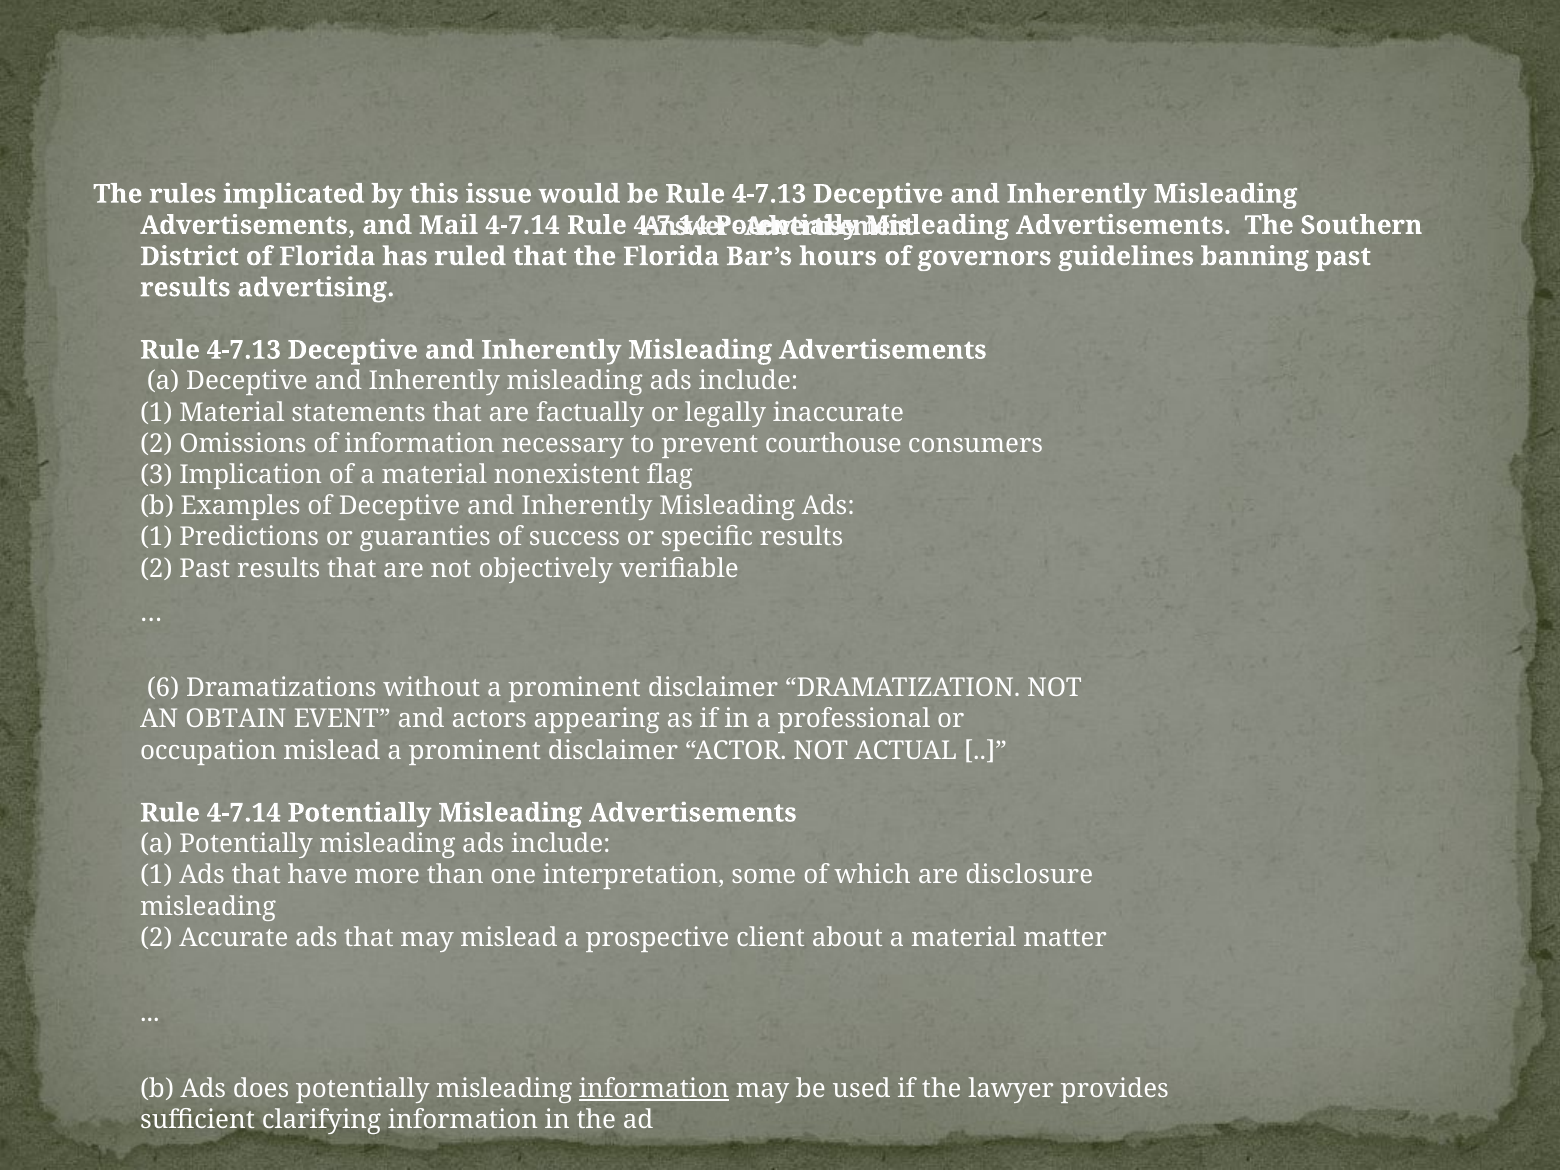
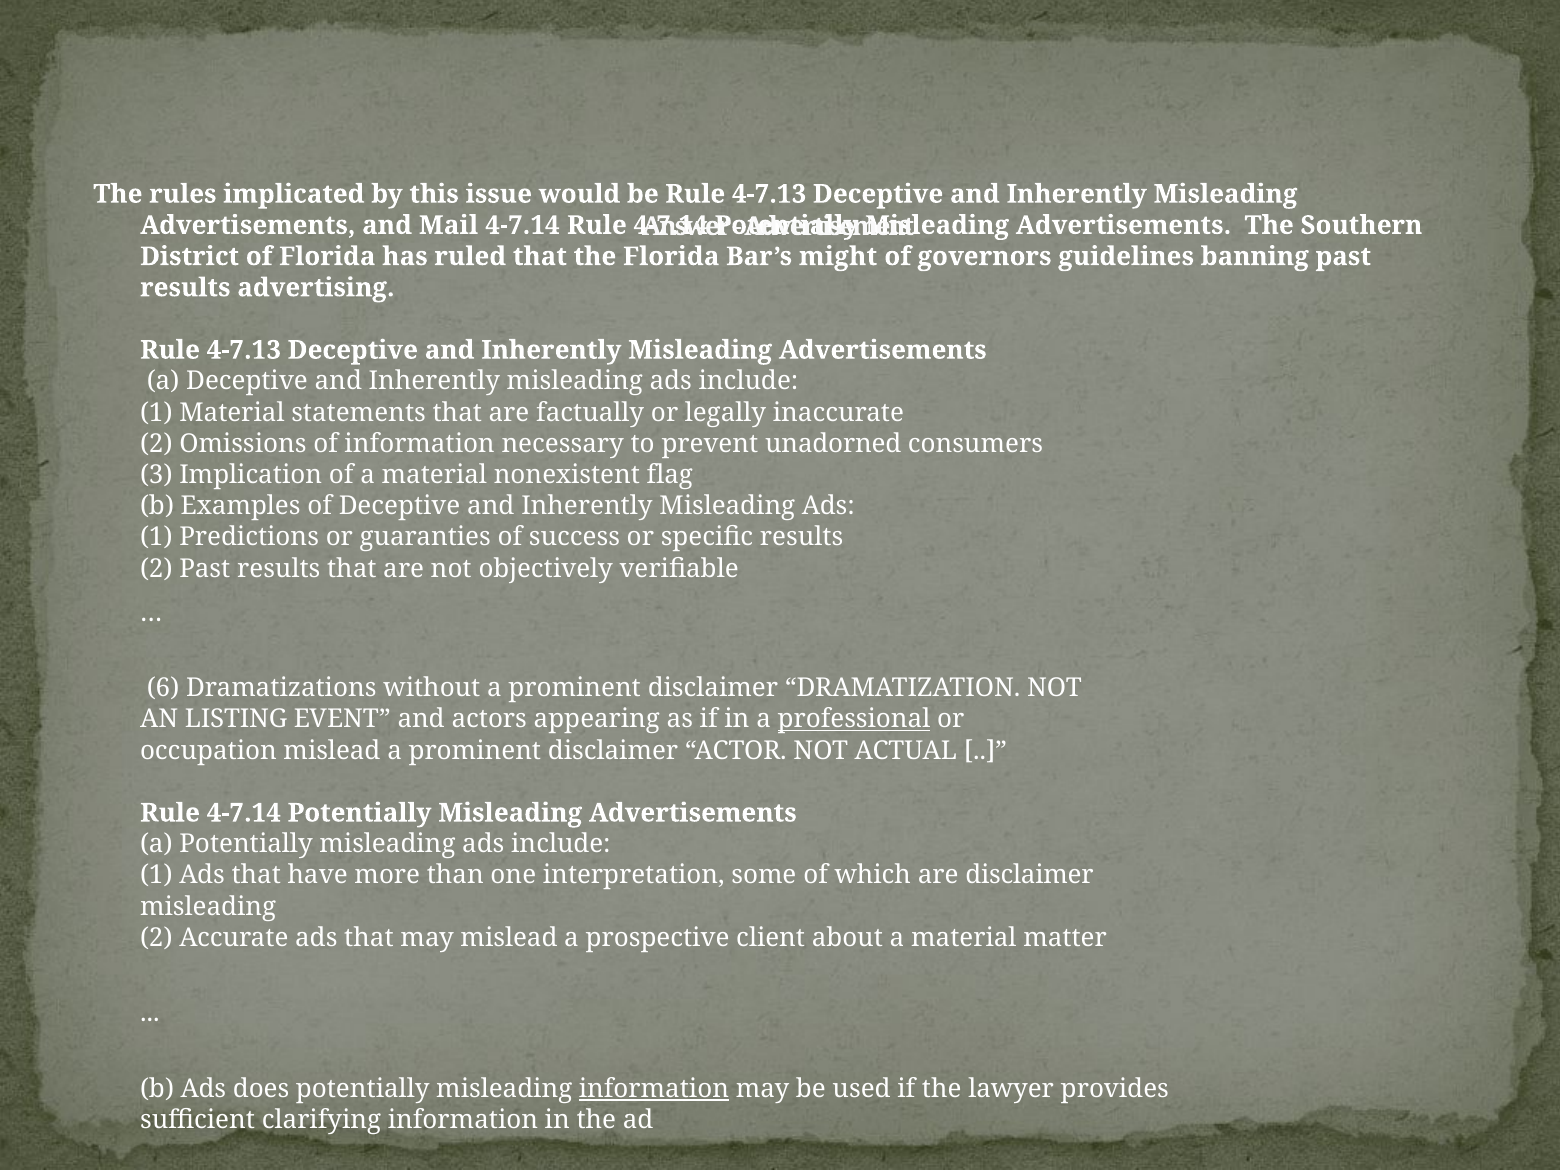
hours: hours -> might (838, 257)
courthouse: courthouse -> unadorned (833, 444)
OBTAIN: OBTAIN -> LISTING (236, 719)
professional underline: none -> present (854, 719)
are disclosure: disclosure -> disclaimer (1029, 875)
